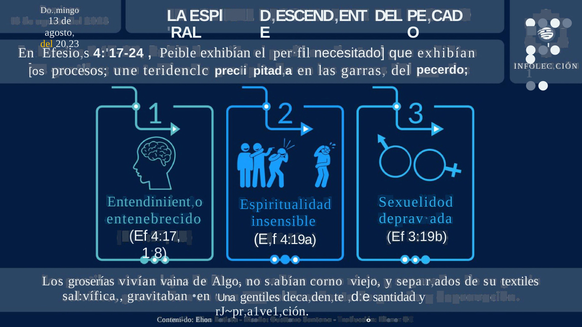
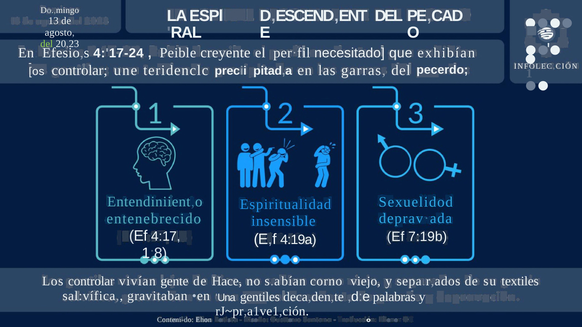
del colour: yellow -> light green (47, 44)
Peible exhibían: exhibían -> creyente (225, 53)
os procesos: procesos -> controlar (80, 70)
3:19b: 3:19b -> 7:19b (428, 237)
Los groserías: groserías -> controlar (91, 281)
vaina: vaina -> gente (174, 281)
Algo: Algo -> Hace (227, 281)
santidad: santidad -> palabras (394, 297)
